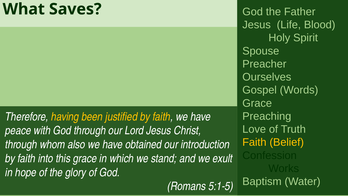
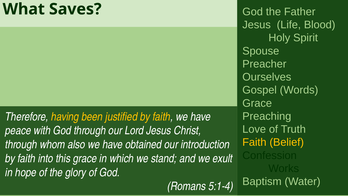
5:1-5: 5:1-5 -> 5:1-4 (221, 186)
